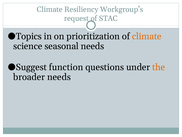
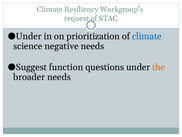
Topics: Topics -> Under (29, 36)
climate colour: orange -> blue (147, 36)
seasonal: seasonal -> negative (62, 46)
